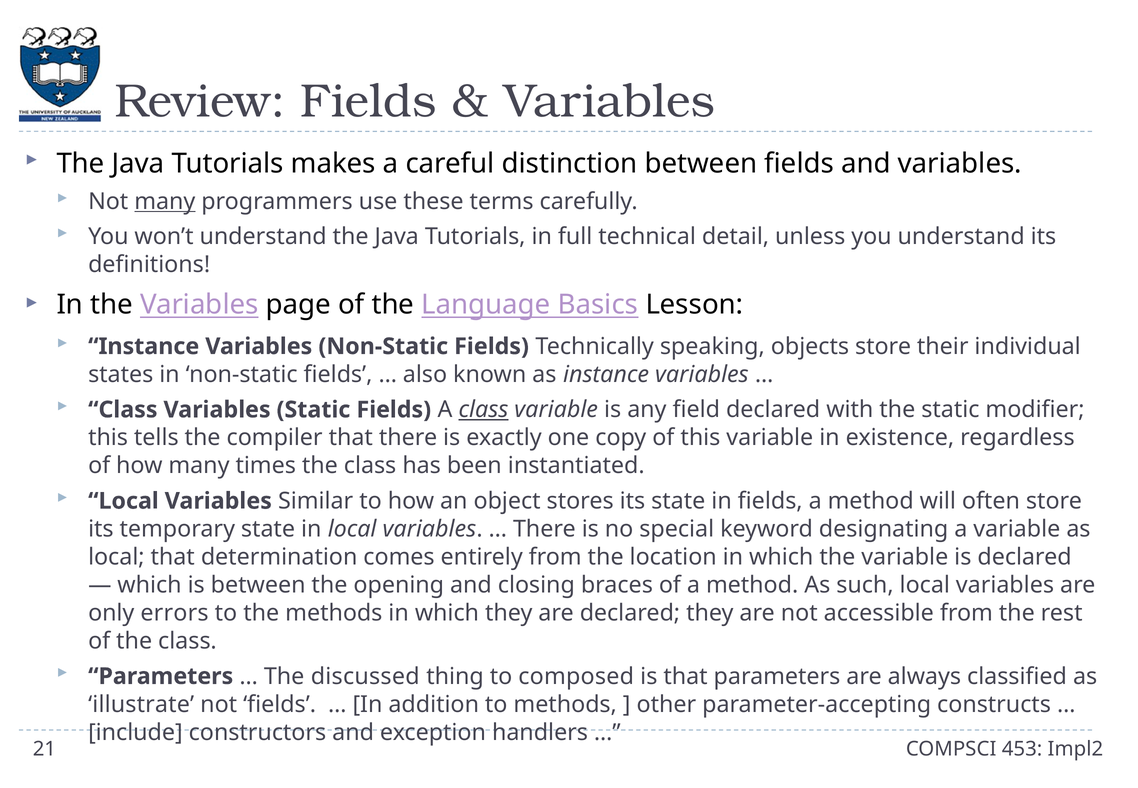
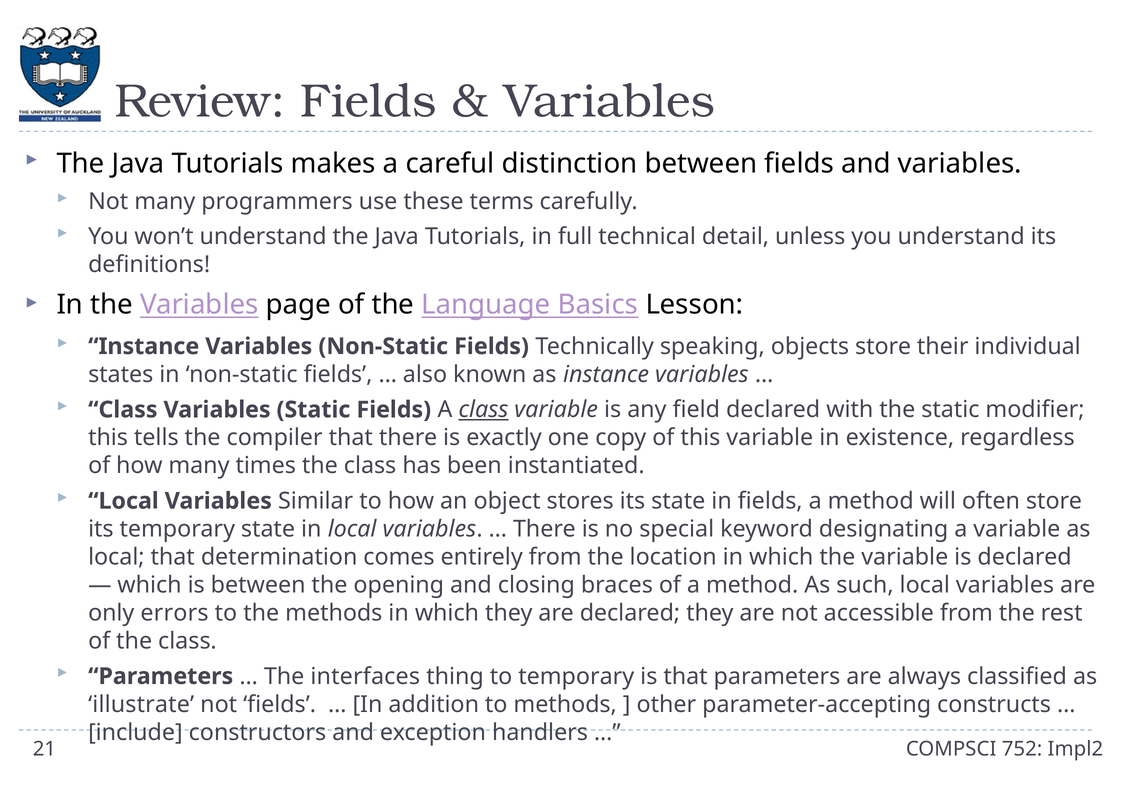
many underline: present -> none (165, 201)
discussed: discussed -> interfaces (365, 676)
to composed: composed -> temporary (576, 676)
453: 453 -> 752 (1022, 749)
